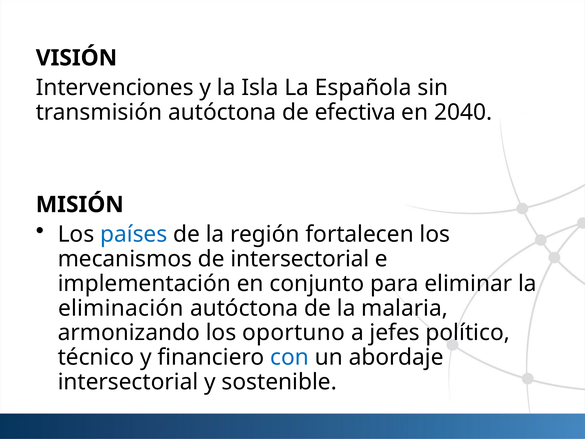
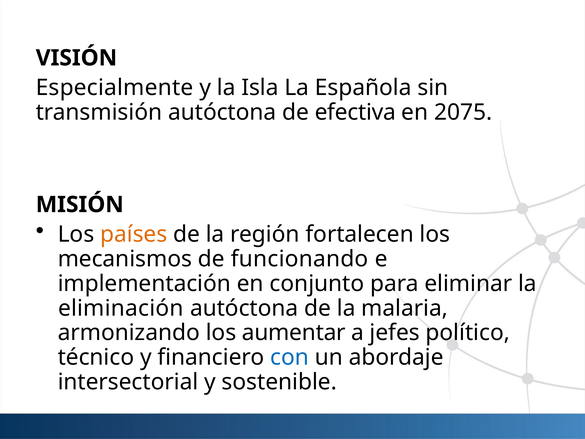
Intervenciones: Intervenciones -> Especialmente (115, 88)
2040: 2040 -> 2075 (463, 112)
países colour: blue -> orange (134, 234)
de intersectorial: intersectorial -> funcionando (300, 259)
oportuno: oportuno -> aumentar (294, 333)
